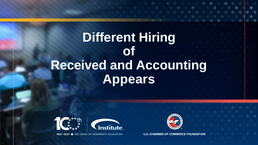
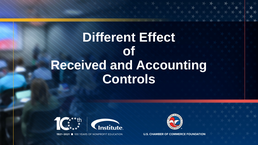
Hiring: Hiring -> Effect (157, 37)
Appears: Appears -> Controls (129, 79)
